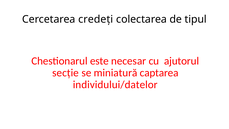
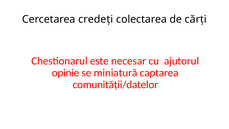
tipul: tipul -> cărți (196, 19)
secție: secție -> opinie (66, 73)
individului/datelor: individului/datelor -> comunității/datelor (115, 85)
